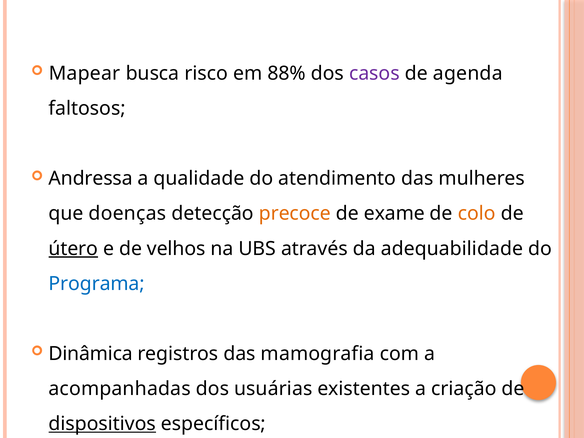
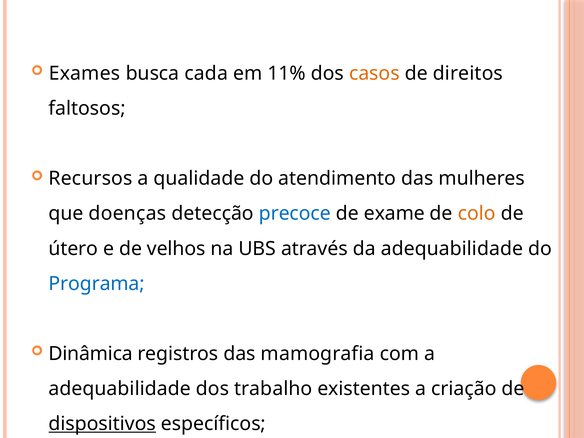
Mapear: Mapear -> Exames (84, 73)
risco: risco -> cada (206, 73)
88%: 88% -> 11% (287, 73)
casos colour: purple -> orange (374, 73)
agenda: agenda -> direitos (468, 73)
Andressa: Andressa -> Recursos (90, 179)
precoce colour: orange -> blue (295, 214)
útero underline: present -> none (73, 249)
acompanhadas: acompanhadas -> adequabilidade (120, 389)
usuárias: usuárias -> trabalho (273, 389)
